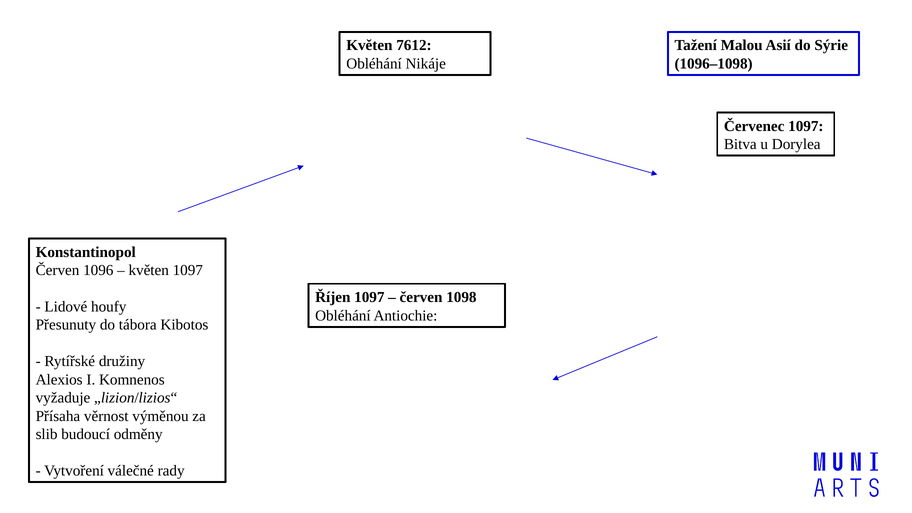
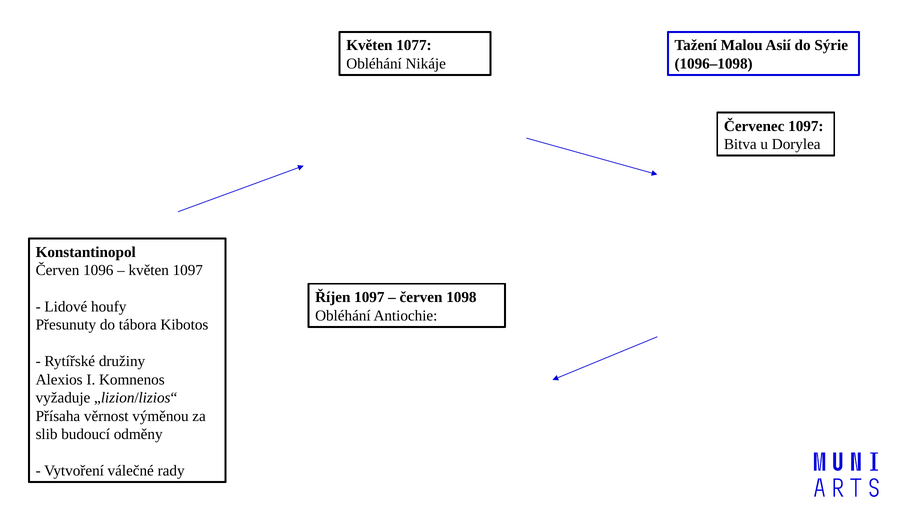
7612: 7612 -> 1077 (414, 45)
